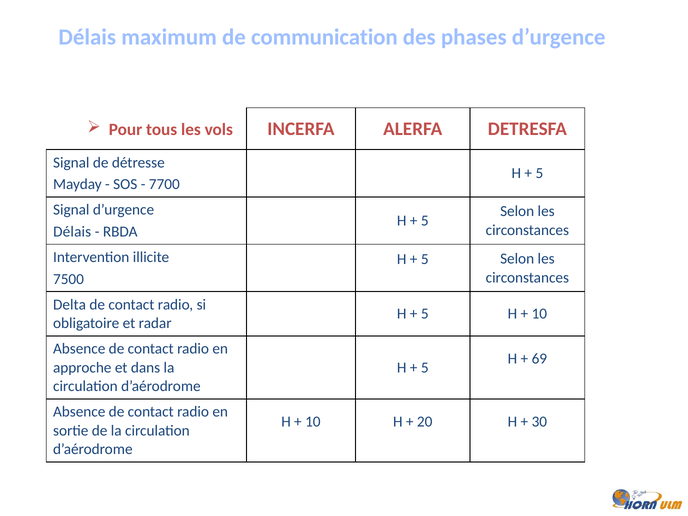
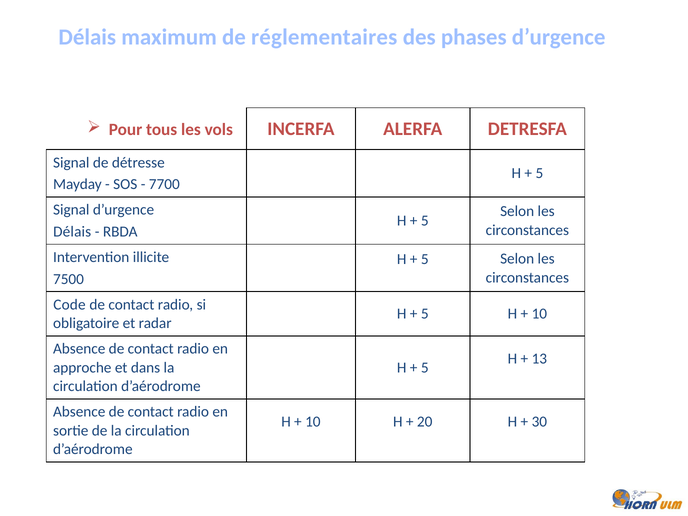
communication: communication -> réglementaires (324, 37)
Delta: Delta -> Code (69, 305)
69: 69 -> 13 (539, 359)
